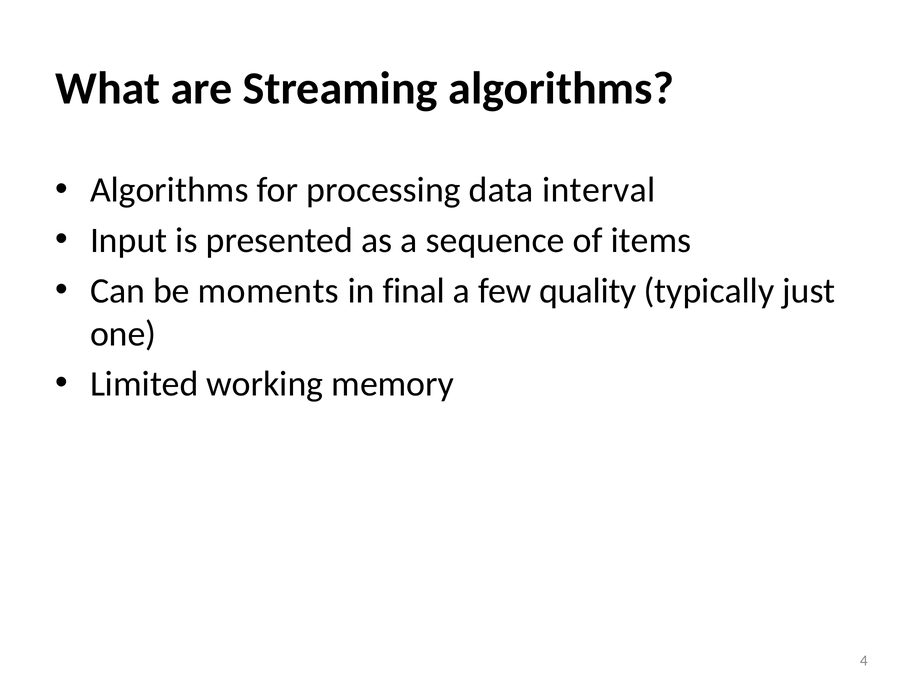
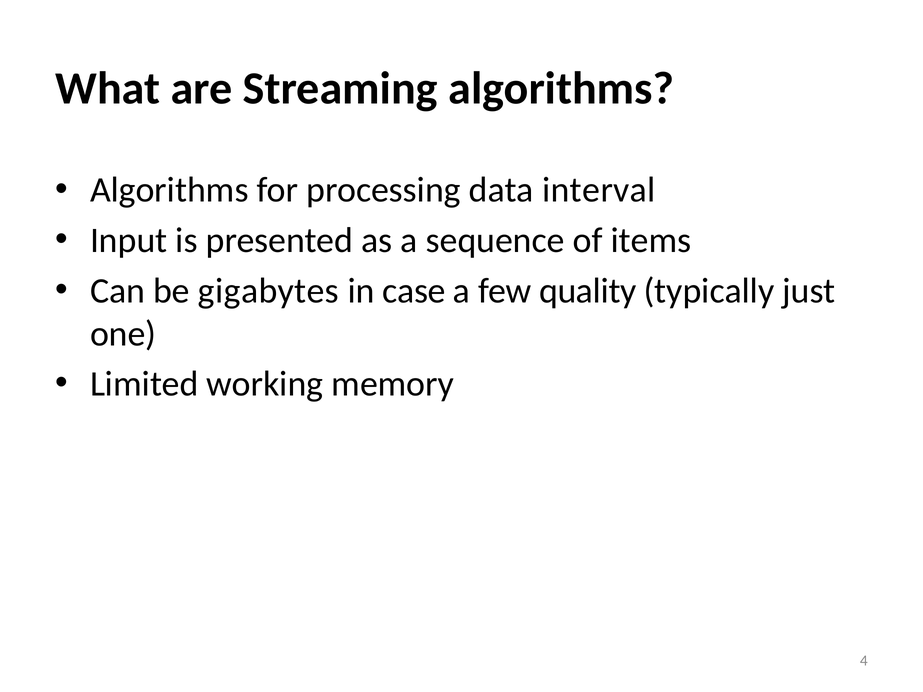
moments: moments -> gigabytes (268, 291)
final: final -> case (414, 291)
